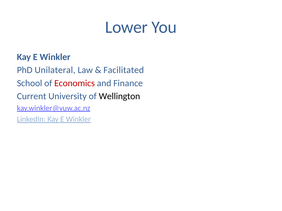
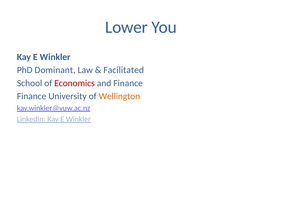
Unilateral: Unilateral -> Dominant (55, 70)
Current: Current -> Finance (32, 97)
Wellington colour: black -> orange (119, 97)
